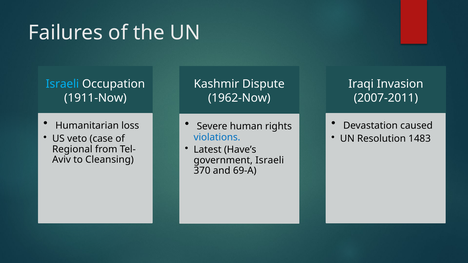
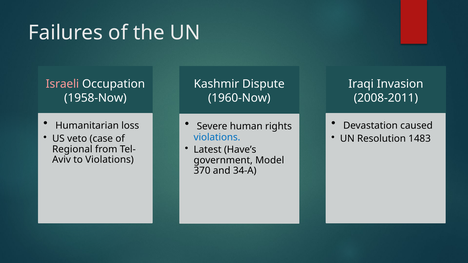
Israeli colour: light blue -> pink (62, 84)
1911-Now: 1911-Now -> 1958-Now (95, 98)
1962-Now: 1962-Now -> 1960-Now (239, 98)
2007-2011: 2007-2011 -> 2008-2011 (386, 98)
to Cleansing: Cleansing -> Violations (110, 160)
government Israeli: Israeli -> Model (270, 160)
69-A: 69-A -> 34-A (245, 171)
